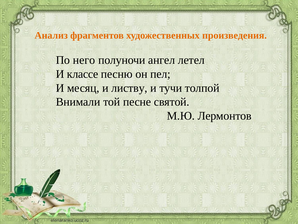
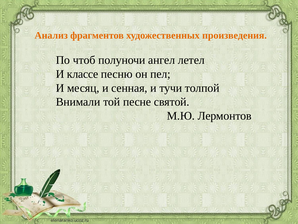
него: него -> чтоб (84, 60)
листву: листву -> сенная (129, 88)
